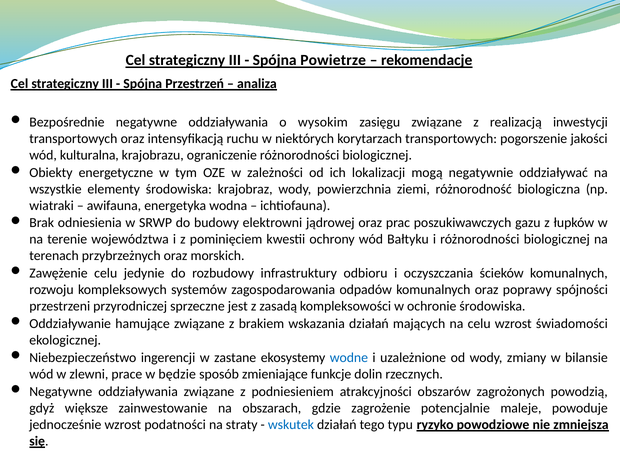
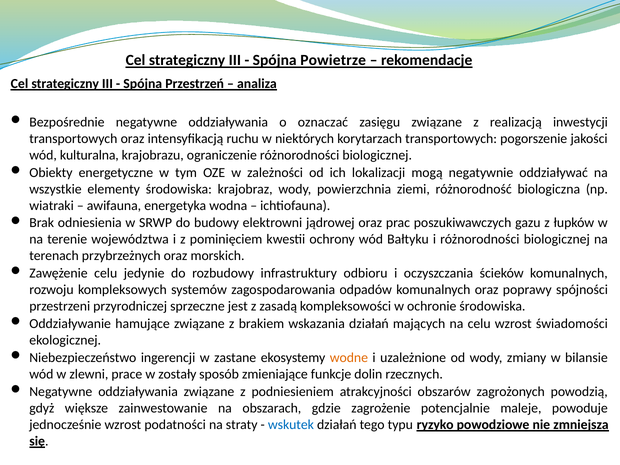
wysokim: wysokim -> oznaczać (323, 122)
wodne colour: blue -> orange (349, 358)
będzie: będzie -> zostały (177, 374)
